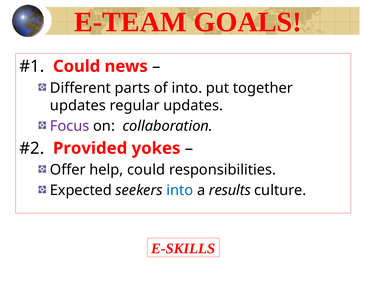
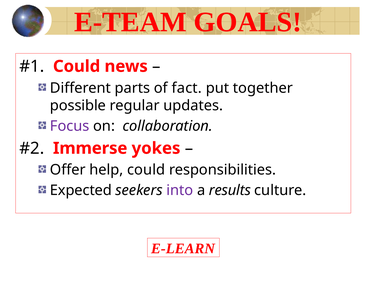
of into: into -> fact (187, 88)
updates: updates -> possible (78, 105)
Provided: Provided -> Immerse (90, 148)
into colour: blue -> purple (180, 190)
E-SKILLS: E-SKILLS -> E-LEARN (183, 249)
